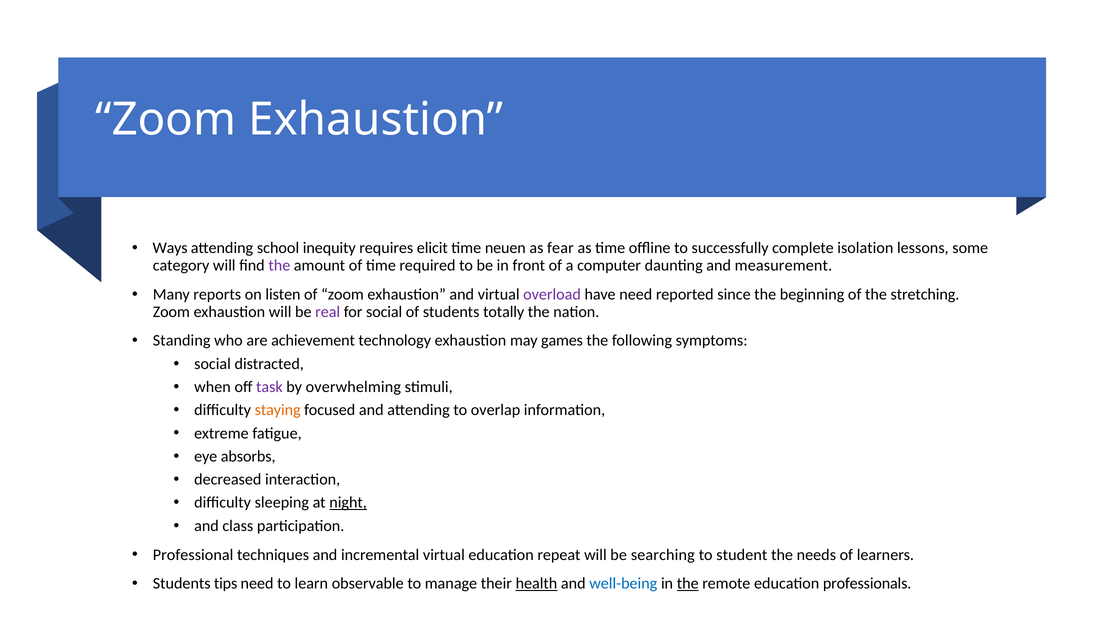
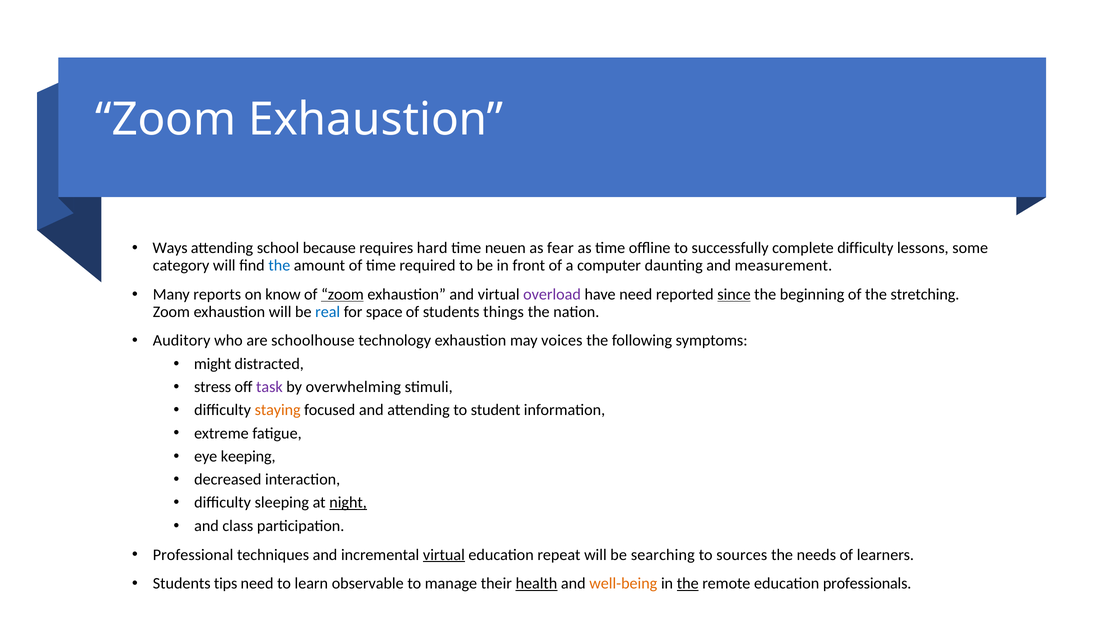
inequity: inequity -> because (329, 248)
elicit: elicit -> hard (432, 248)
complete isolation: isolation -> difficulty (865, 248)
the colour: purple -> blue (279, 265)
listen: listen -> know (283, 294)
zoom underline: none -> present (342, 294)
since underline: none -> present (734, 294)
real colour: purple -> blue (328, 312)
for social: social -> space (384, 312)
totally: totally -> things (504, 312)
Standing: Standing -> Auditory (182, 341)
achievement: achievement -> schoolhouse (313, 341)
games: games -> voices (562, 341)
social: social -> might (213, 364)
when: when -> stress (213, 387)
overlap: overlap -> student (496, 410)
absorbs: absorbs -> keeping (248, 456)
virtual underline: none -> present (444, 555)
student: student -> sources (742, 555)
well-being colour: blue -> orange (623, 584)
